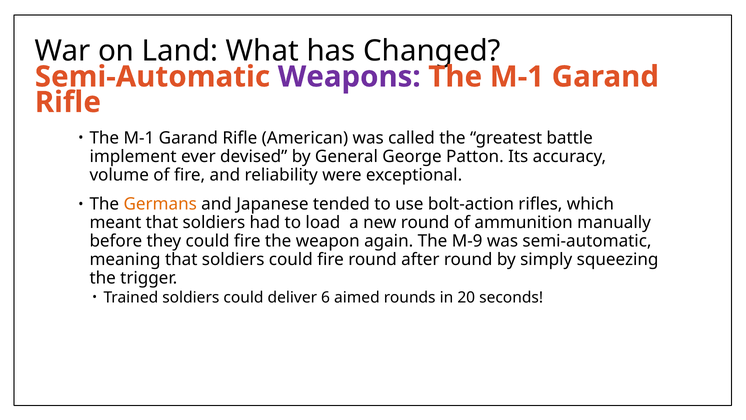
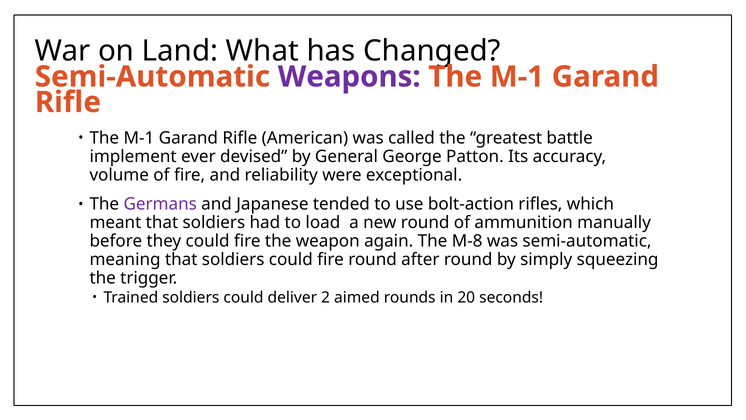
Germans colour: orange -> purple (160, 204)
M-9: M-9 -> M-8 (467, 241)
6: 6 -> 2 (326, 297)
